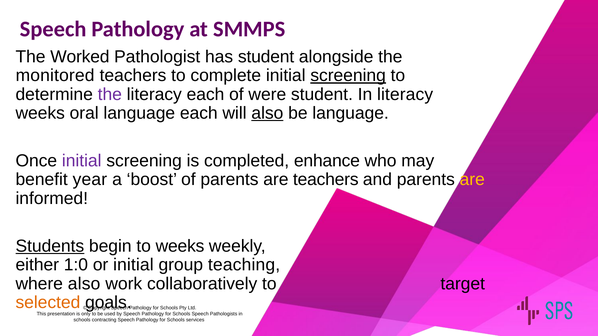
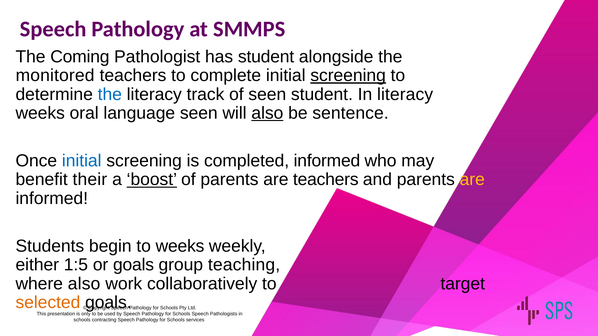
Worked: Worked -> Coming (80, 57)
the colour: purple -> blue (110, 94)
literacy each: each -> track (205, 94)
of were: were -> seen (267, 94)
language each: each -> seen (199, 113)
be language: language -> sentence (351, 113)
initial colour: purple -> blue (82, 161)
completed enhance: enhance -> informed (327, 161)
year: year -> their (90, 180)
boost underline: none -> present (152, 180)
Students underline: present -> none (50, 246)
1:0: 1:0 -> 1:5 (76, 265)
or initial: initial -> goals (134, 265)
